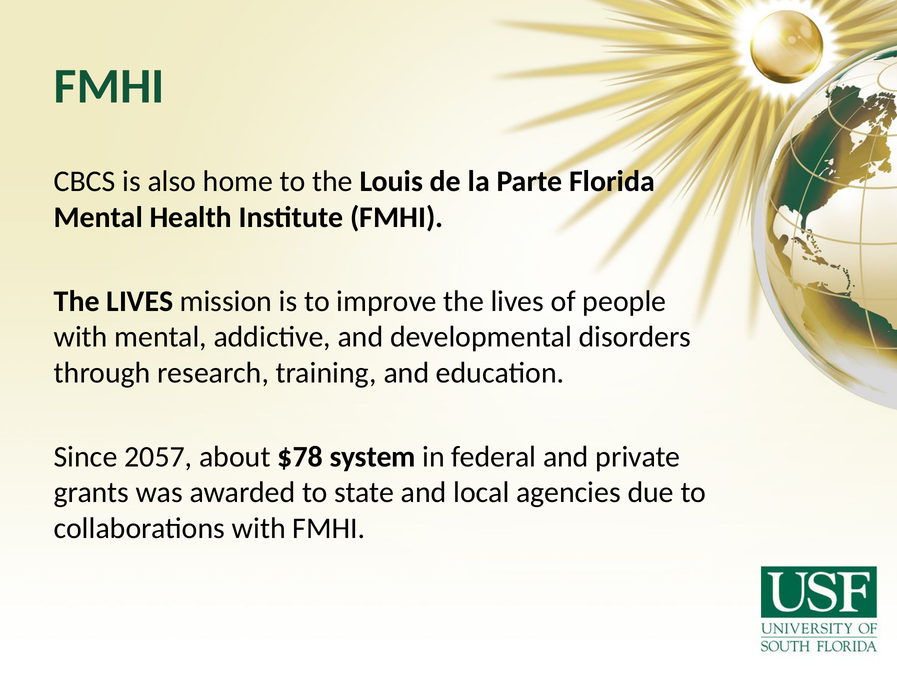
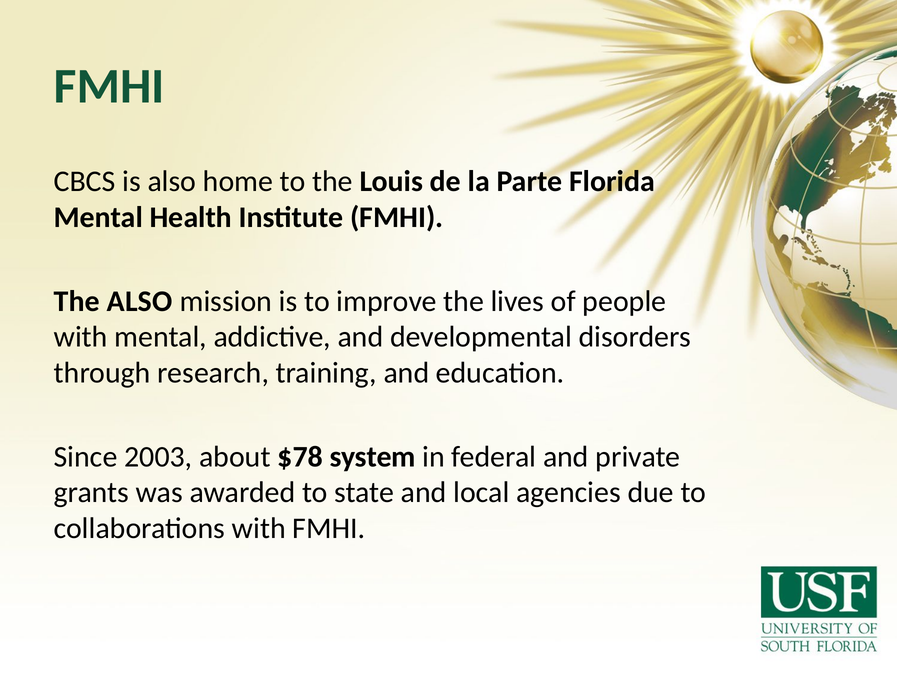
LIVES: LIVES -> ALSO (140, 301)
2057: 2057 -> 2003 (158, 457)
